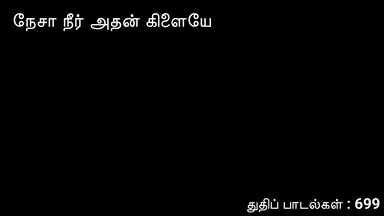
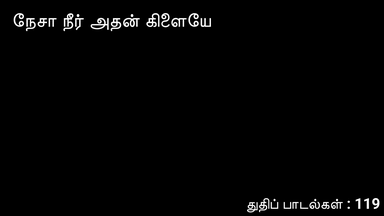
699: 699 -> 119 (367, 204)
